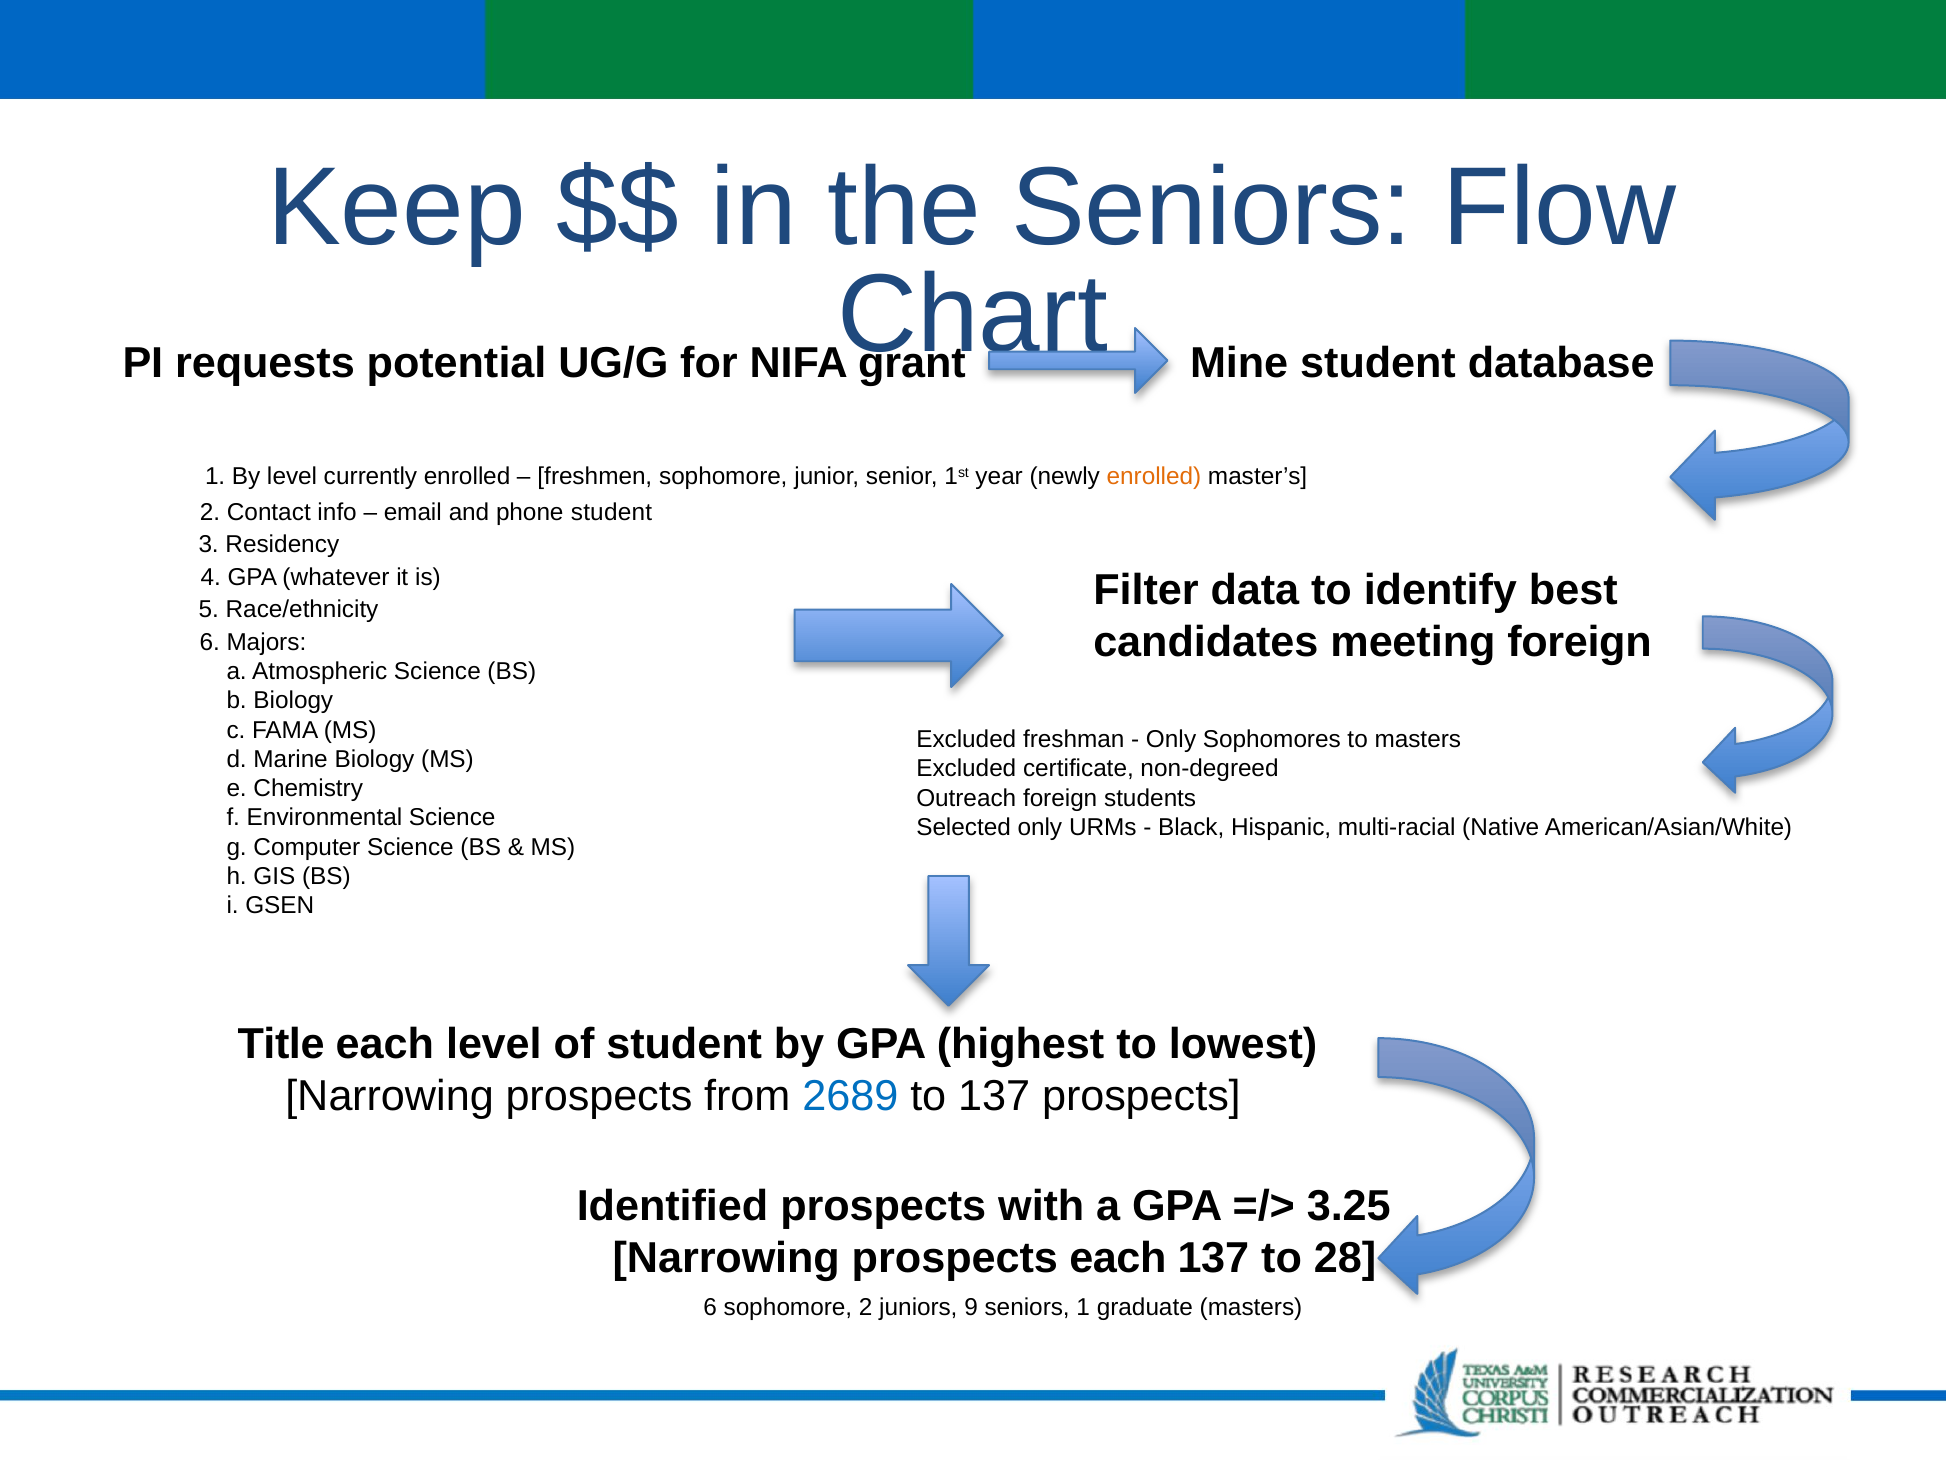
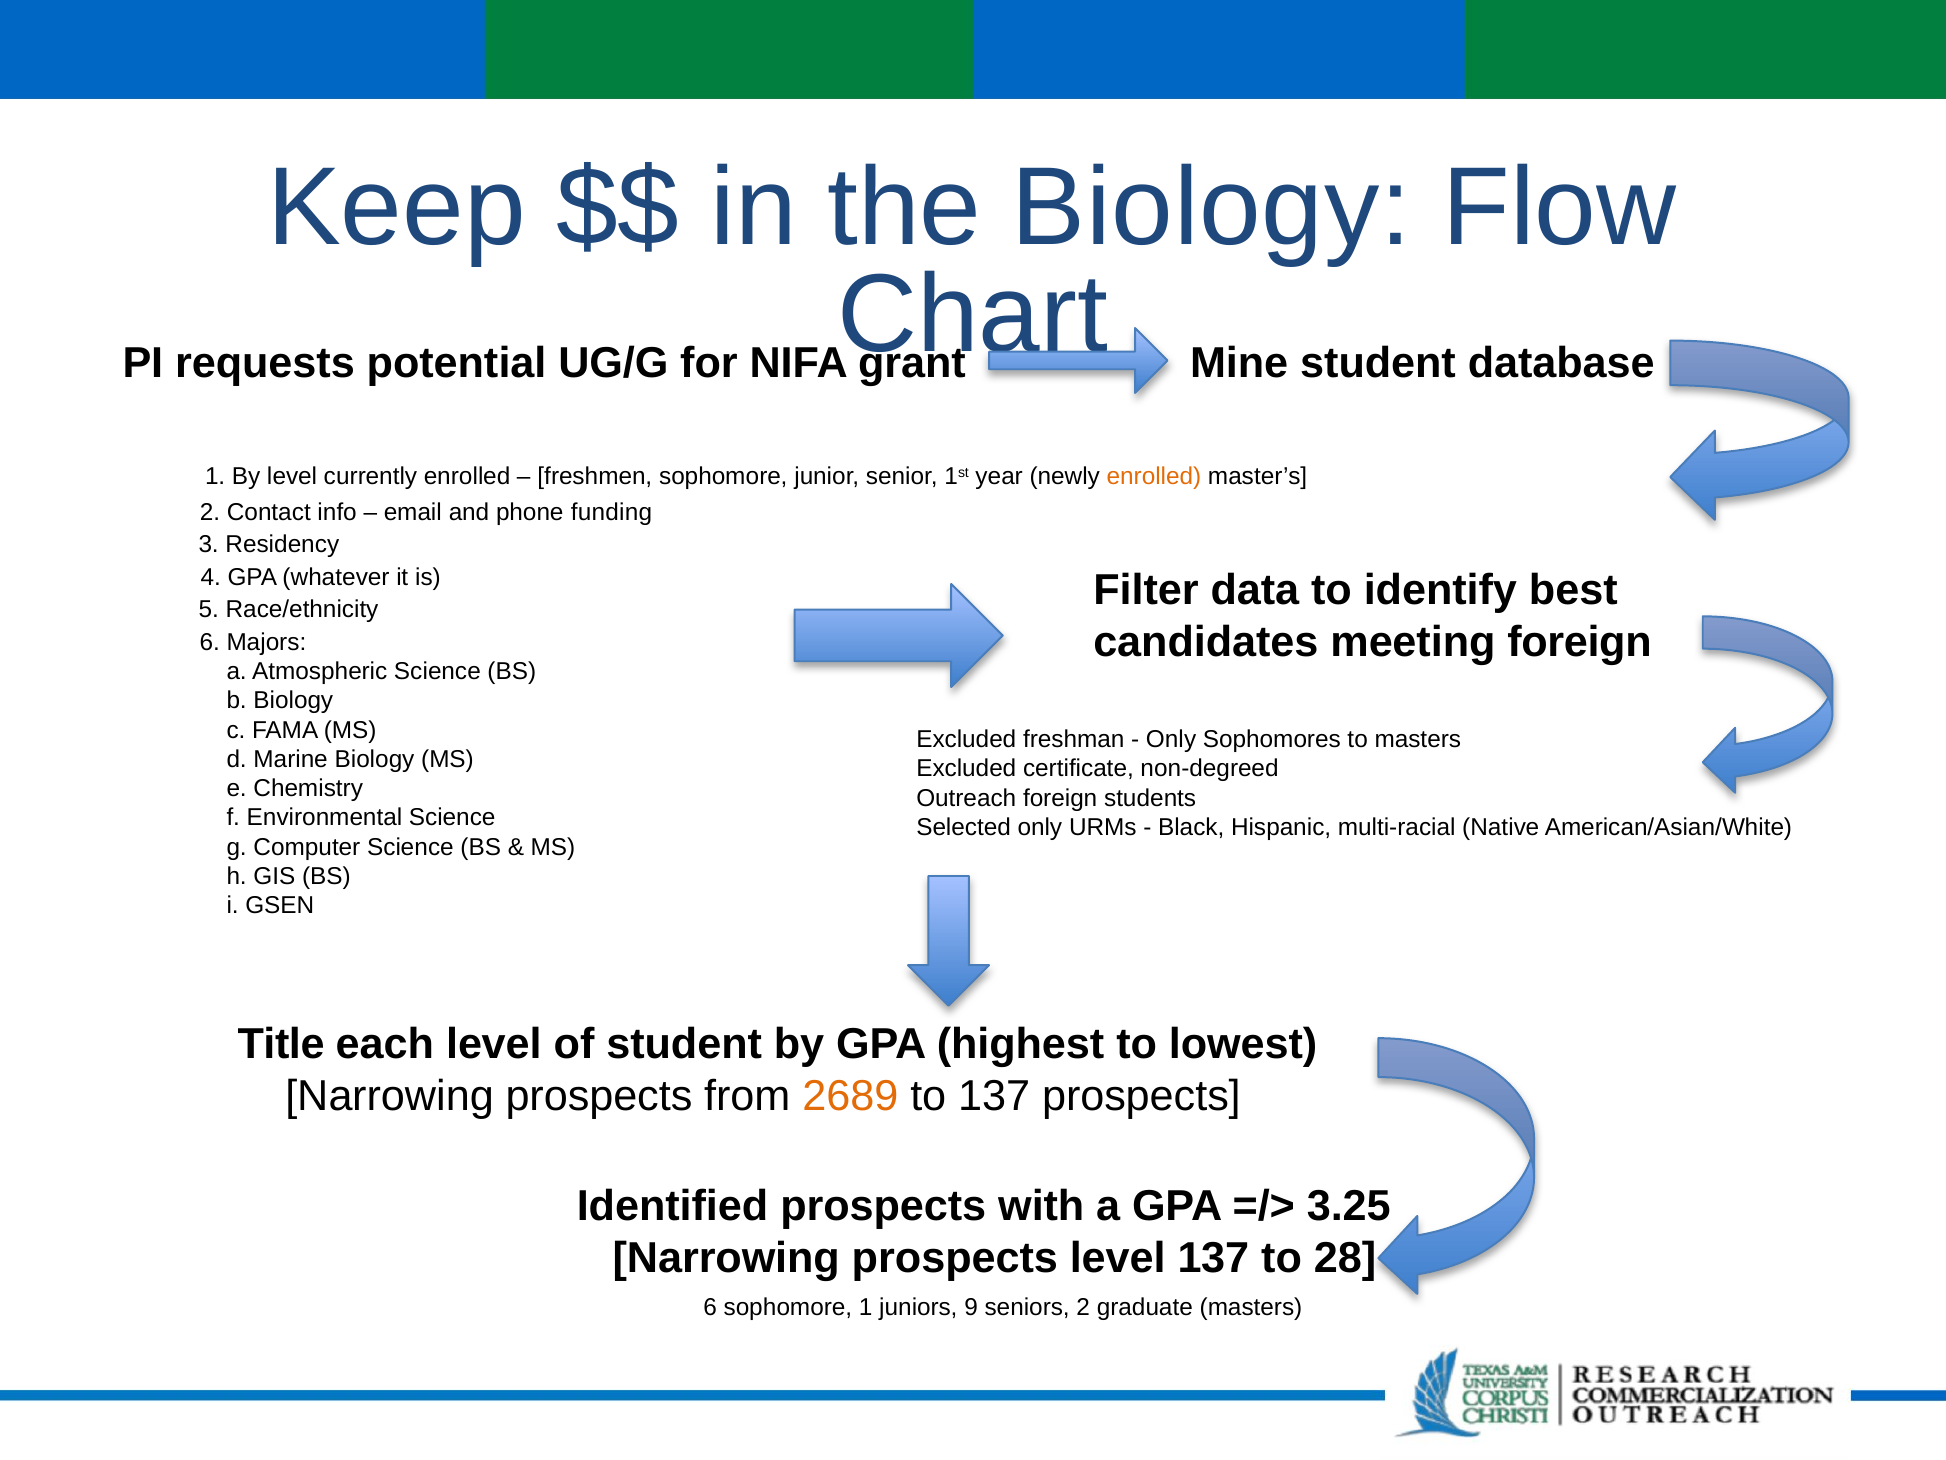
the Seniors: Seniors -> Biology (1212, 208)
phone student: student -> funding (611, 512)
2689 colour: blue -> orange (850, 1096)
prospects each: each -> level (1118, 1258)
sophomore 2: 2 -> 1 (866, 1307)
seniors 1: 1 -> 2 (1083, 1307)
